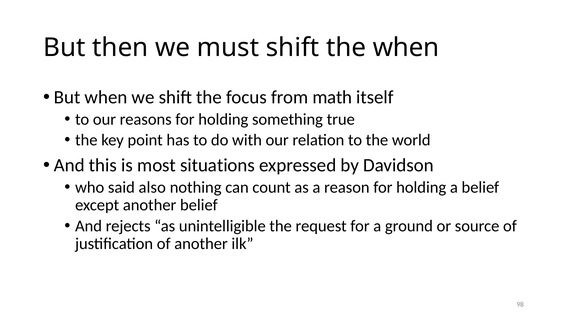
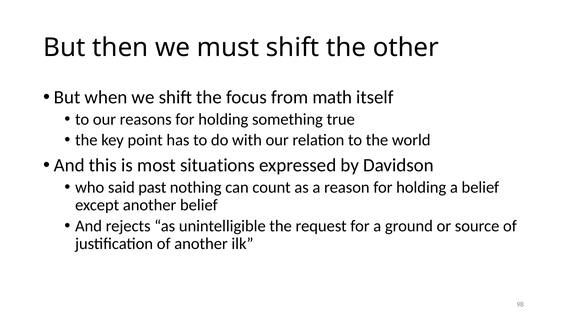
the when: when -> other (406, 48)
also: also -> past (152, 187)
